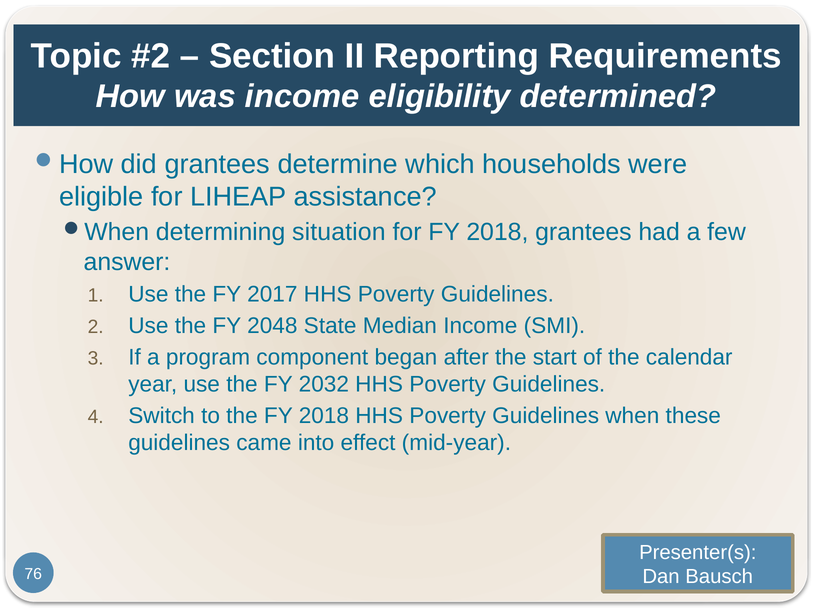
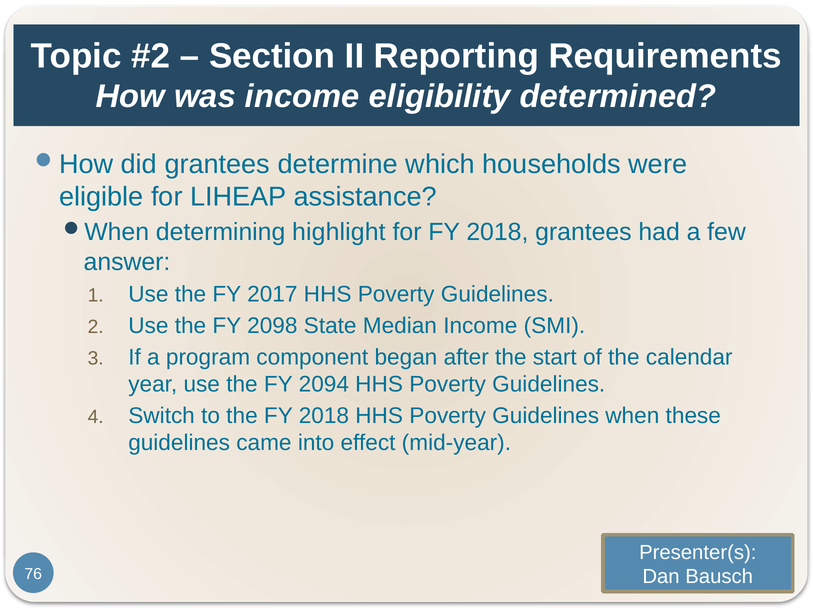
situation: situation -> highlight (339, 232)
2048: 2048 -> 2098 (272, 326)
2032: 2032 -> 2094 (324, 384)
